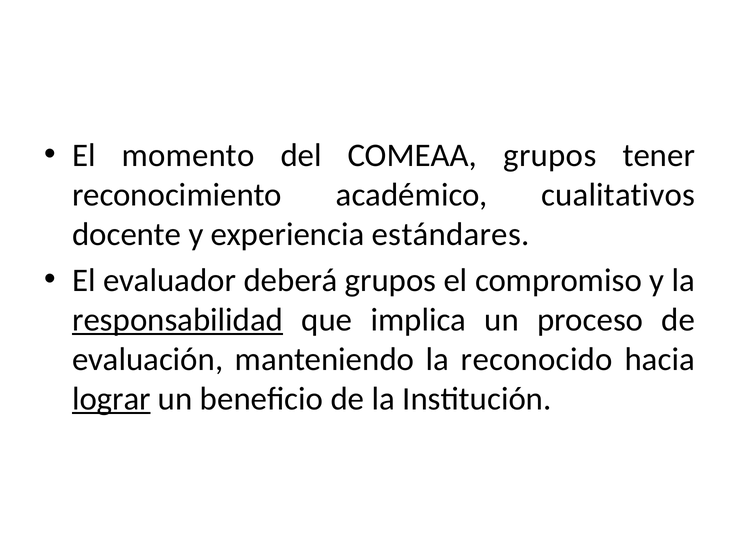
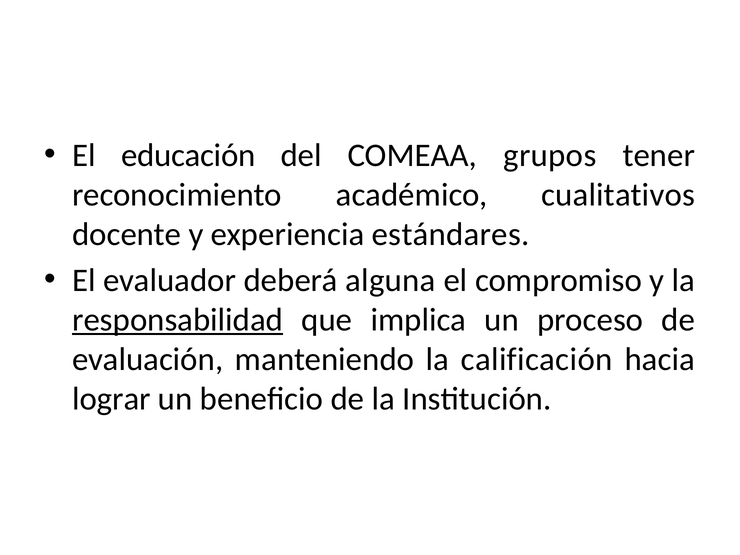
momento: momento -> educación (188, 155)
deberá grupos: grupos -> alguna (390, 280)
reconocido: reconocido -> calificación (537, 359)
lograr underline: present -> none (111, 399)
